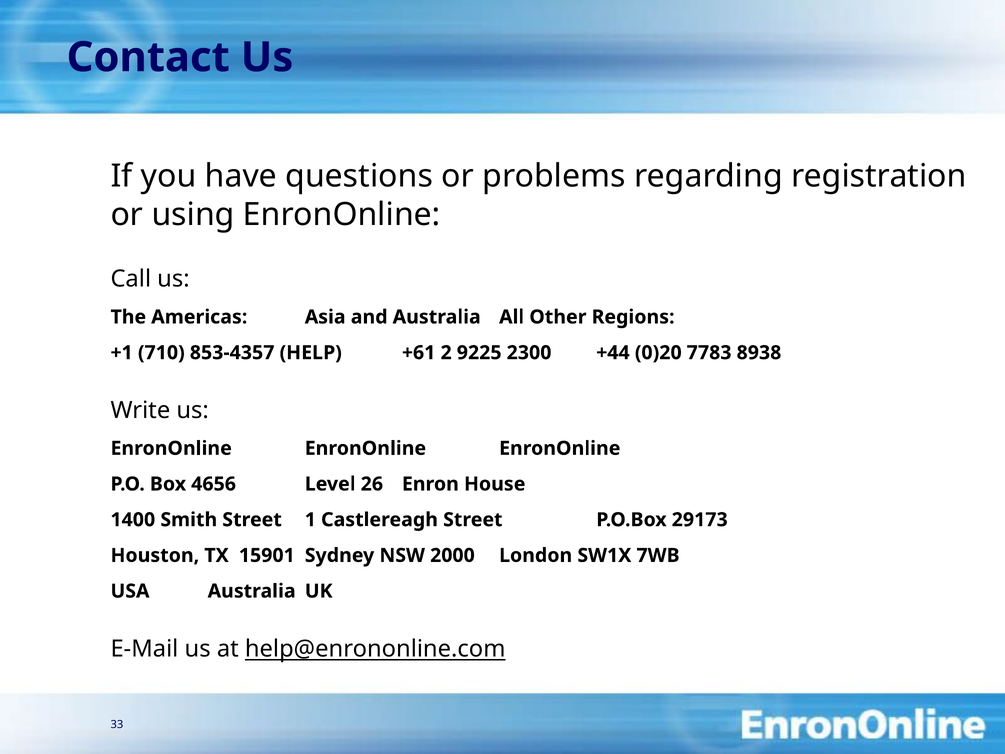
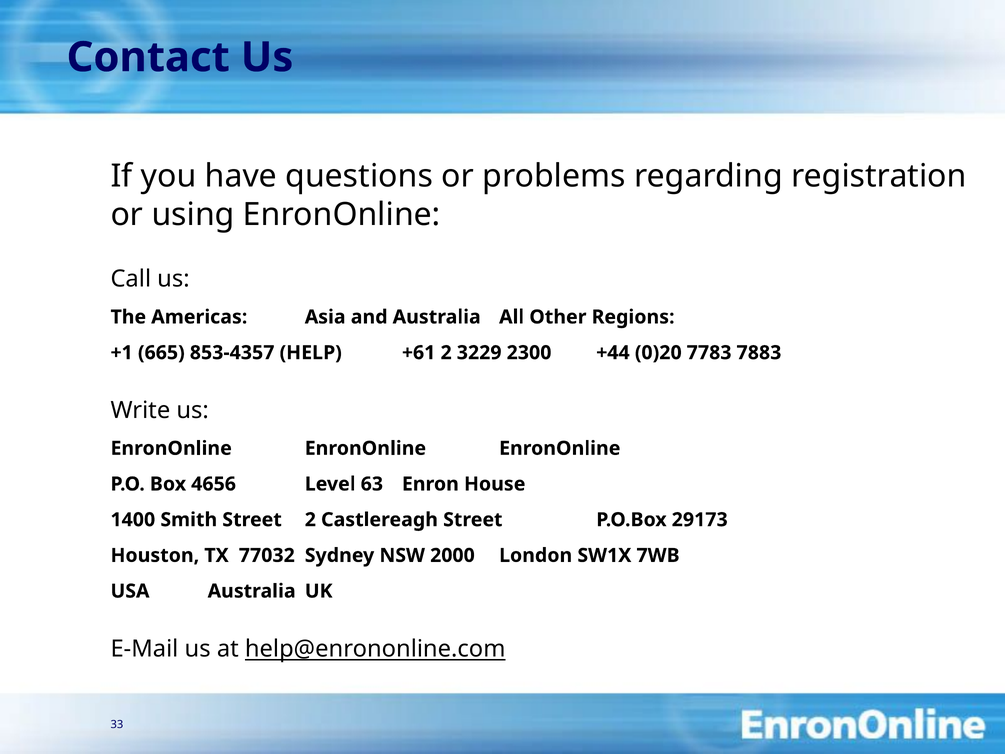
710: 710 -> 665 (161, 353)
9225: 9225 -> 3229 (479, 353)
8938: 8938 -> 7883 (759, 353)
26: 26 -> 63 (372, 484)
Street 1: 1 -> 2 (310, 520)
15901: 15901 -> 77032 (267, 555)
